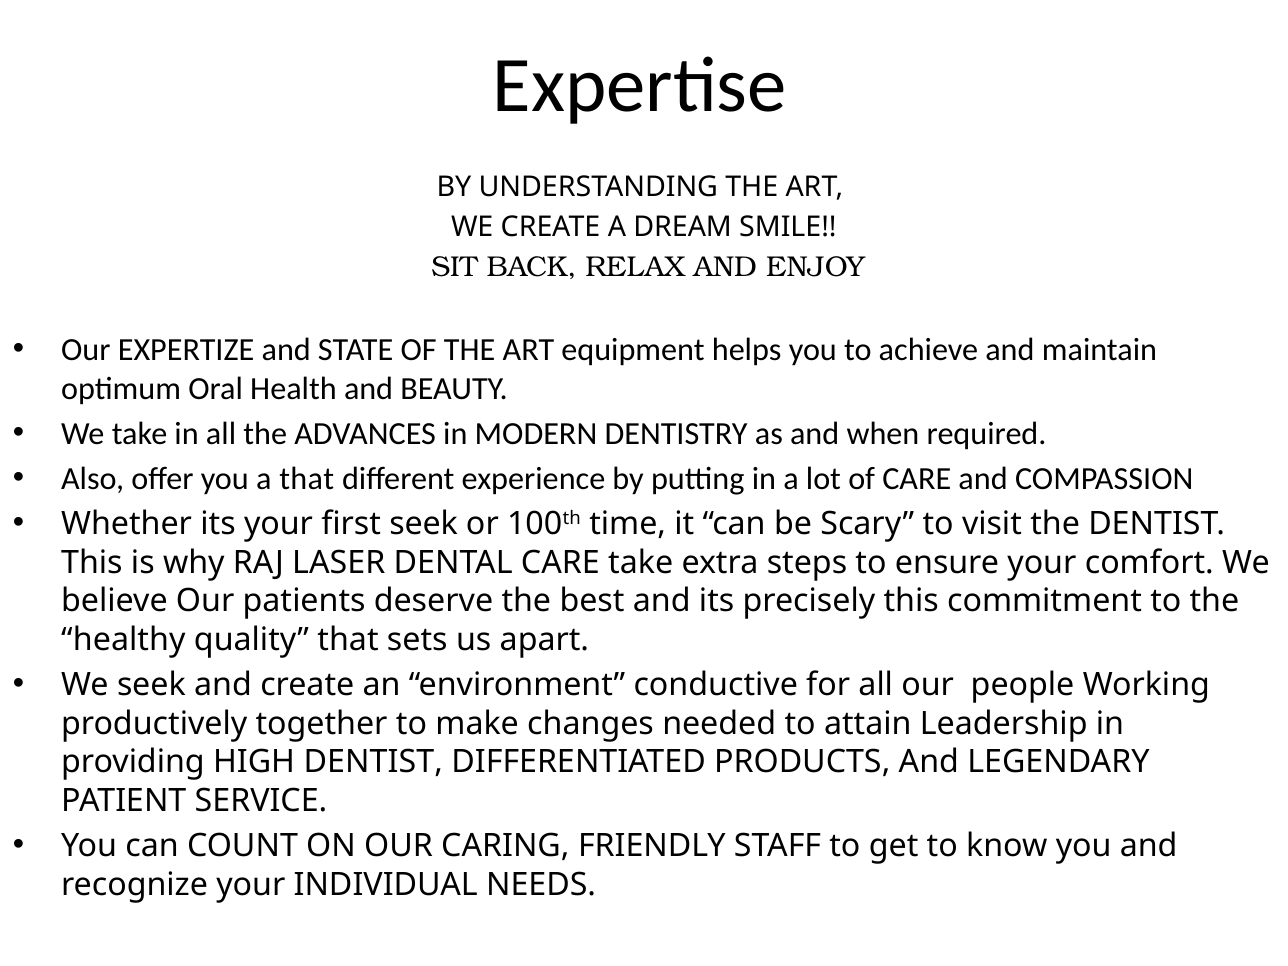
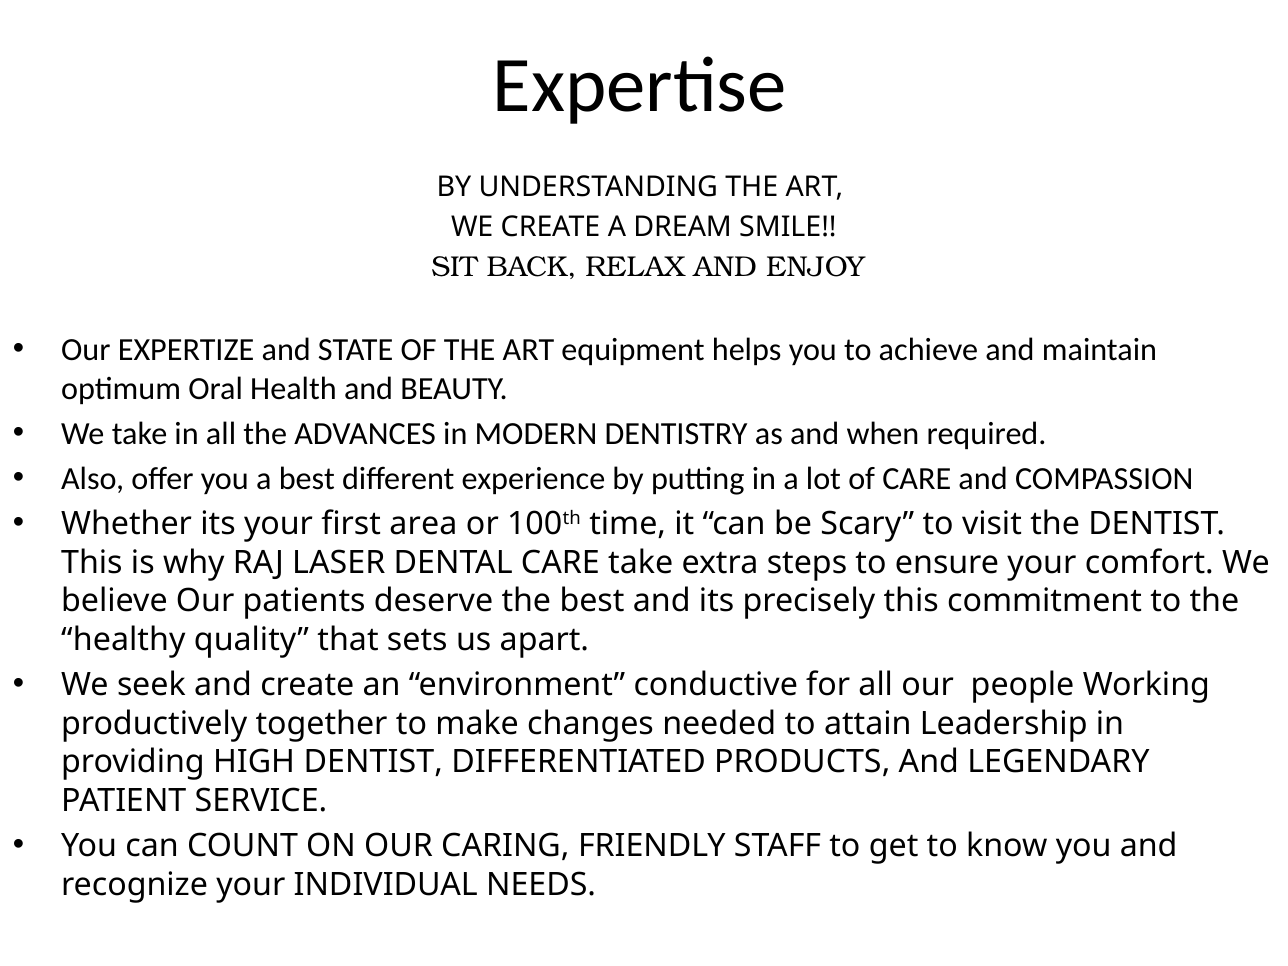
a that: that -> best (307, 479)
first seek: seek -> area (423, 524)
